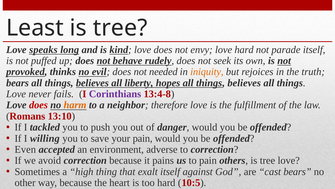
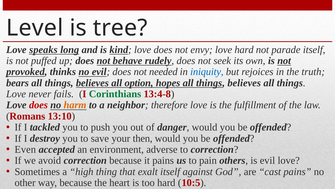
Least: Least -> Level (35, 28)
iniquity colour: orange -> blue (207, 72)
liberty: liberty -> option (139, 83)
Corinthians colour: purple -> green (115, 94)
willing: willing -> destroy (45, 138)
your pain: pain -> then (143, 138)
others is tree: tree -> evil (267, 160)
cast bears: bears -> pains (297, 171)
